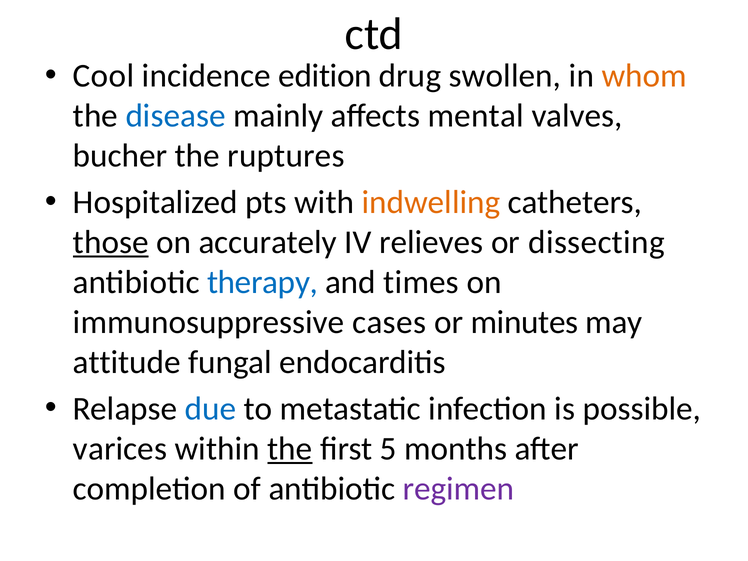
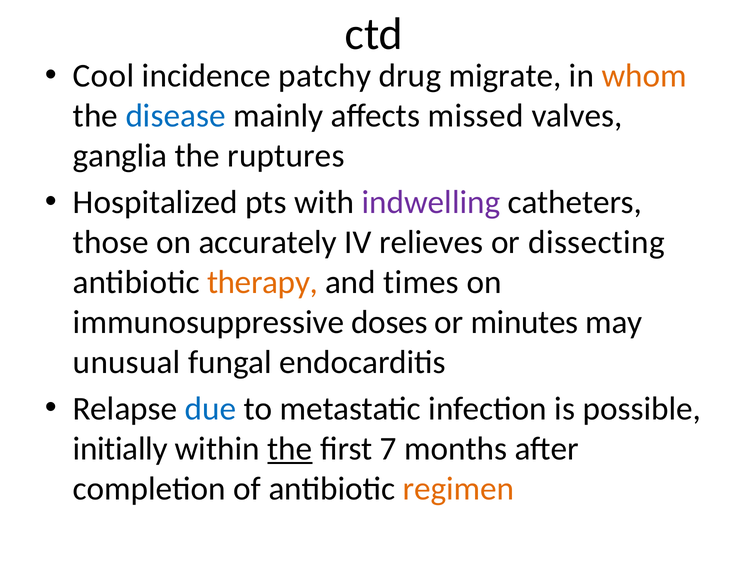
edition: edition -> patchy (325, 76)
swollen: swollen -> migrate (505, 76)
mental: mental -> missed (476, 116)
bucher: bucher -> ganglia (120, 156)
indwelling colour: orange -> purple (431, 202)
those underline: present -> none (111, 242)
therapy colour: blue -> orange (263, 282)
cases: cases -> doses (389, 322)
attitude: attitude -> unusual (127, 362)
varices: varices -> initially (120, 449)
5: 5 -> 7 (388, 449)
regimen colour: purple -> orange (459, 489)
